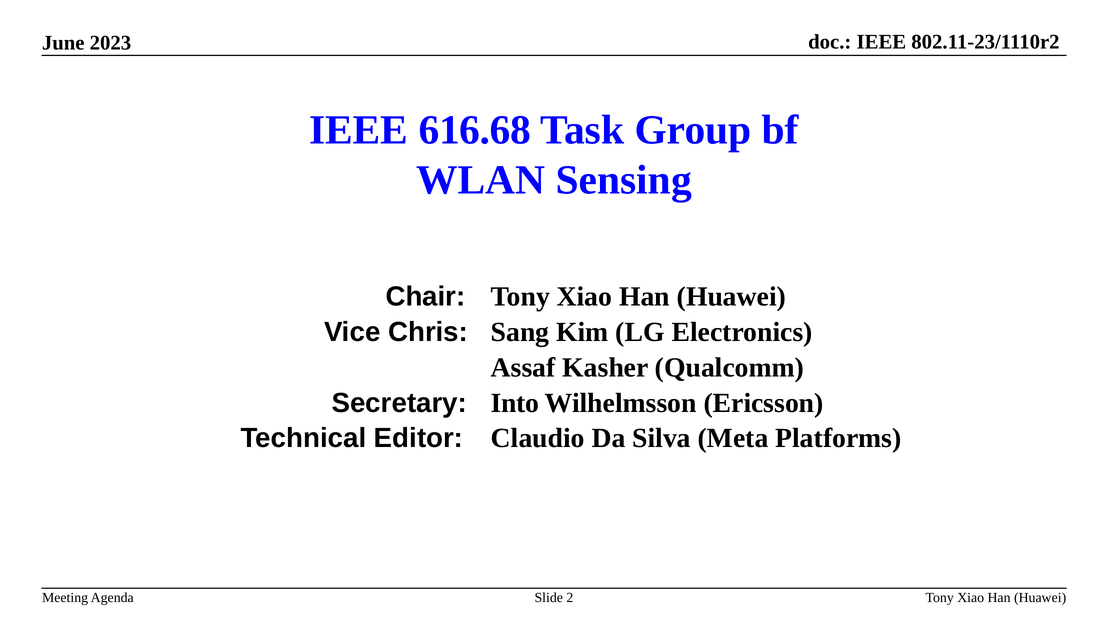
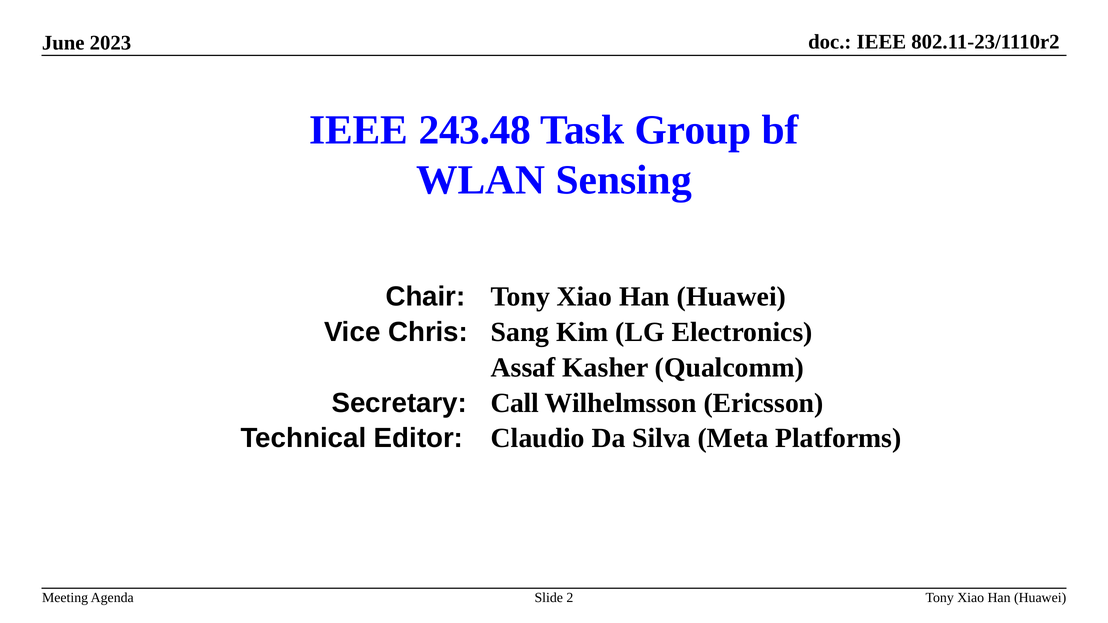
616.68: 616.68 -> 243.48 (475, 130)
Into: Into -> Call (515, 403)
